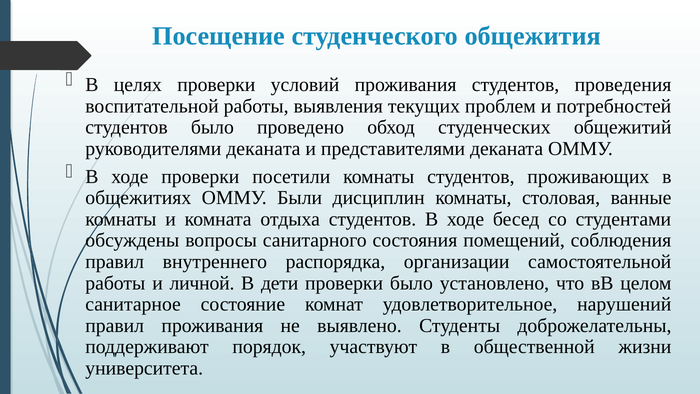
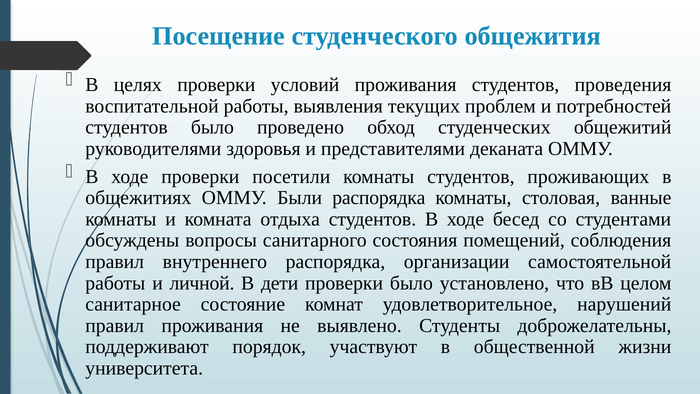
руководителями деканата: деканата -> здоровья (263, 149)
Были дисциплин: дисциплин -> распорядка (379, 198)
